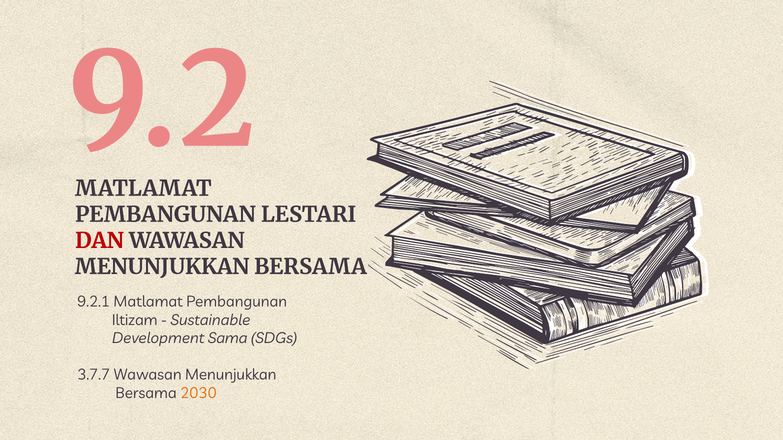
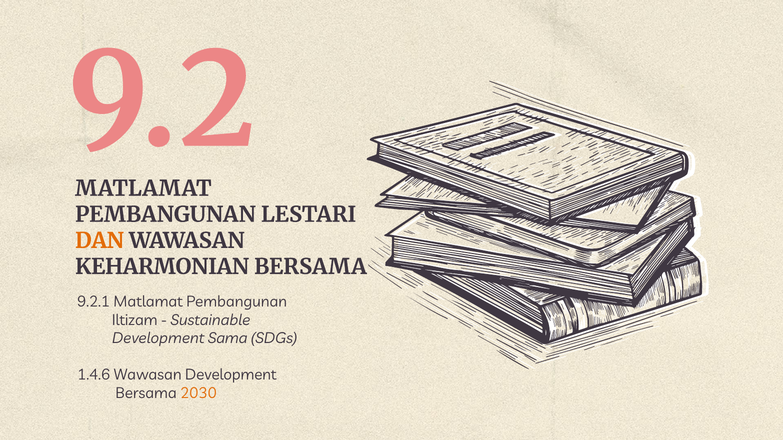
DAN colour: red -> orange (99, 241)
MENUNJUKKAN: MENUNJUKKAN -> KEHARMONIAN (162, 267)
3.7.7: 3.7.7 -> 1.4.6 (94, 375)
Menunjukkan: Menunjukkan -> Development (231, 375)
